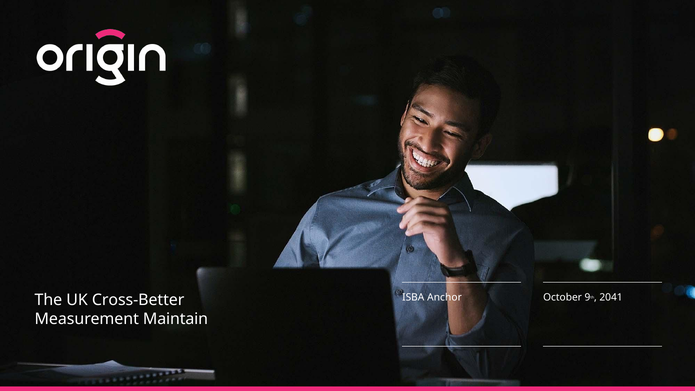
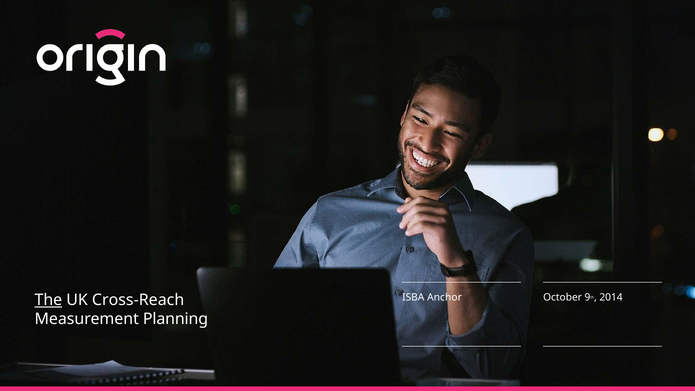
2041: 2041 -> 2014 (611, 297)
The underline: none -> present (48, 300)
Cross-Better: Cross-Better -> Cross-Reach (138, 300)
Maintain: Maintain -> Planning (176, 319)
